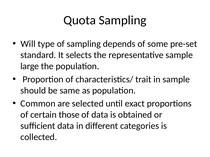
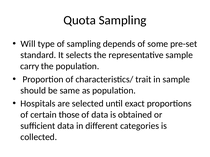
large: large -> carry (30, 66)
Common: Common -> Hospitals (38, 104)
